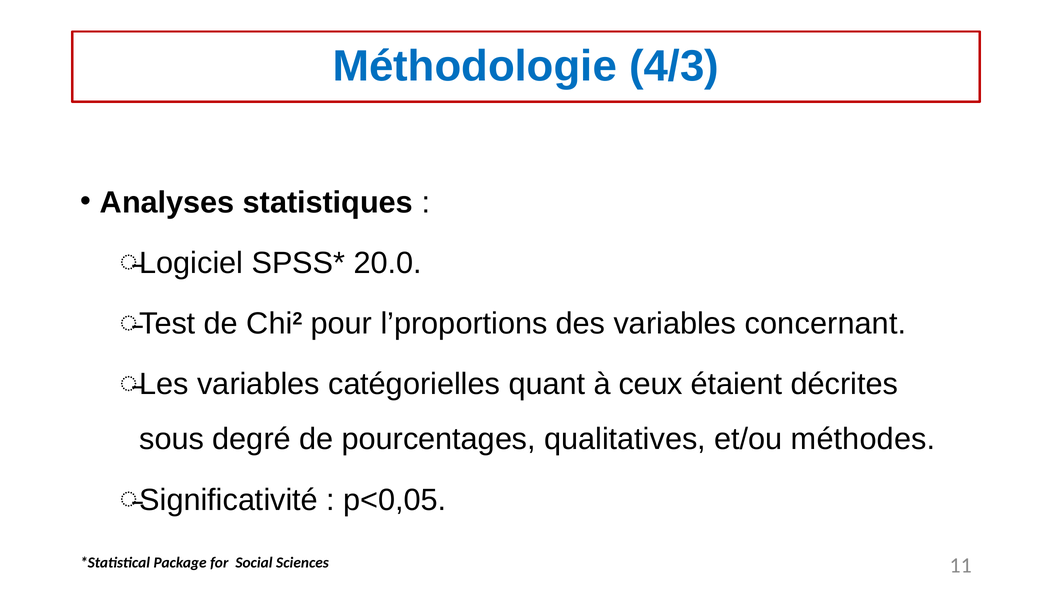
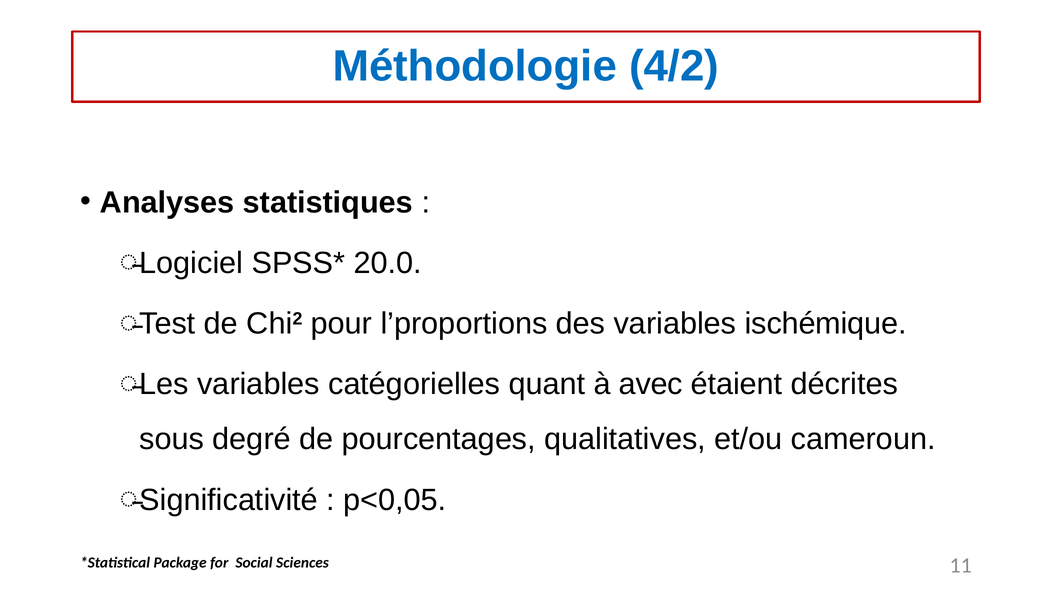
4/3: 4/3 -> 4/2 (674, 66)
concernant: concernant -> ischémique (826, 323)
ceux: ceux -> avec (651, 384)
méthodes: méthodes -> cameroun (863, 439)
